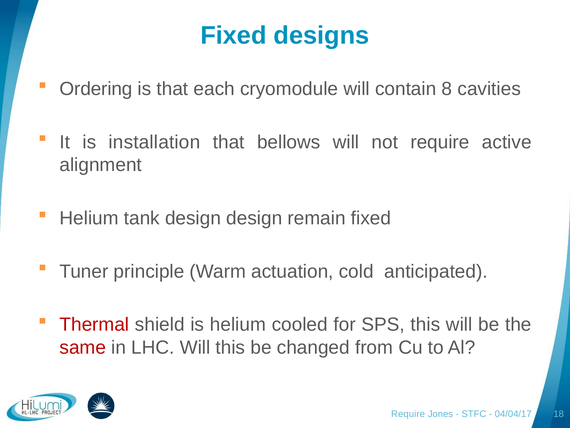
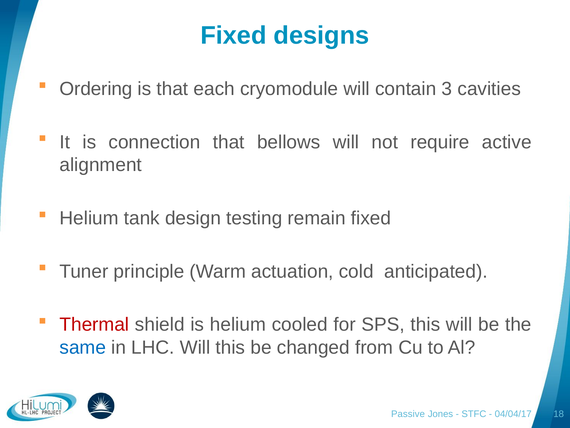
8: 8 -> 3 (447, 89)
installation: installation -> connection (155, 142)
design design: design -> testing (254, 218)
same colour: red -> blue (83, 347)
Require: Require -> Passive (408, 414)
